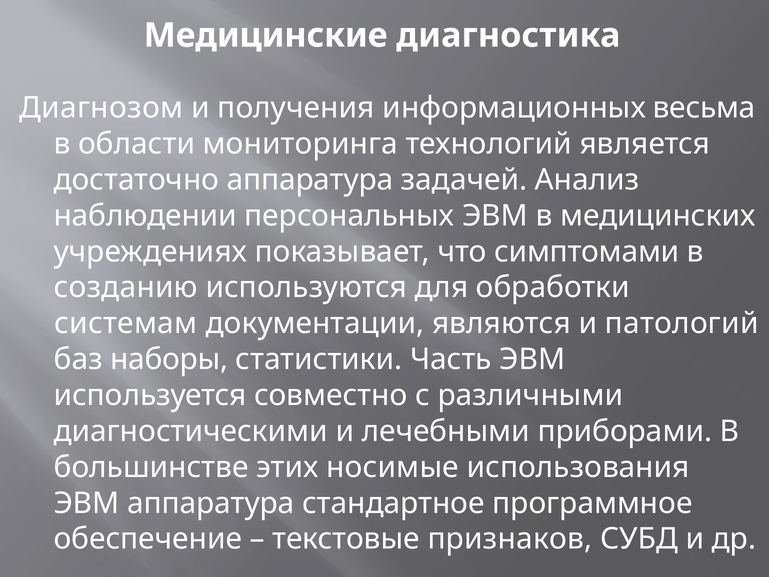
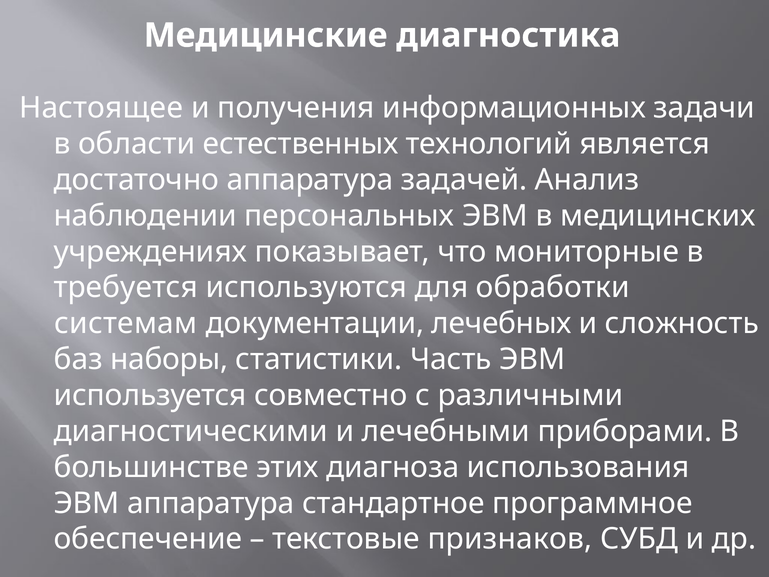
Диагнозом: Диагнозом -> Настоящее (101, 108)
весьма: весьма -> задачи (704, 108)
мониторинга: мониторинга -> естественных (301, 144)
симптомами: симптомами -> мониторные (587, 252)
созданию: созданию -> требуется (126, 287)
являются: являются -> лечебных (502, 323)
патологий: патологий -> сложность (682, 323)
носимые: носимые -> диагноза (393, 467)
